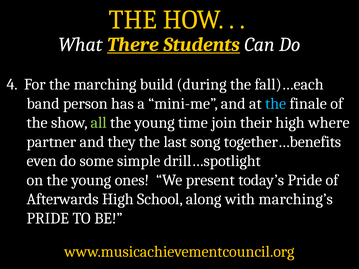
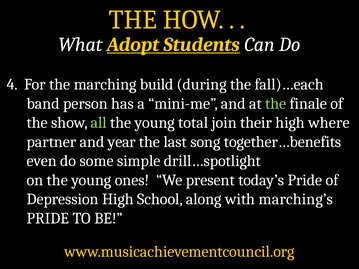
There: There -> Adopt (133, 44)
the colour: light blue -> light green (276, 104)
time: time -> total (193, 123)
they: they -> year (122, 142)
Afterwards: Afterwards -> Depression (63, 199)
